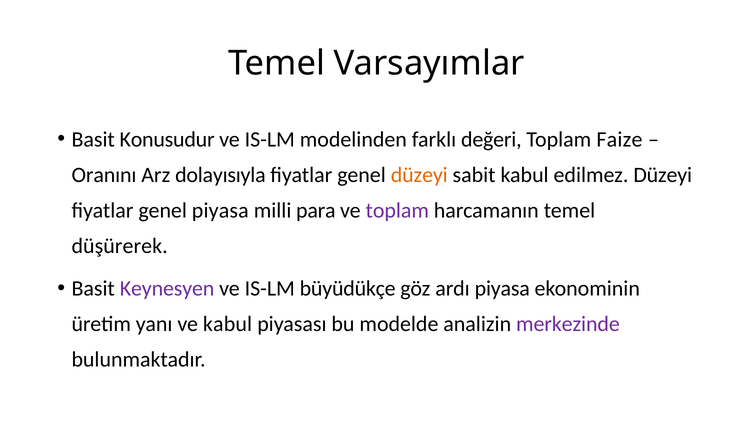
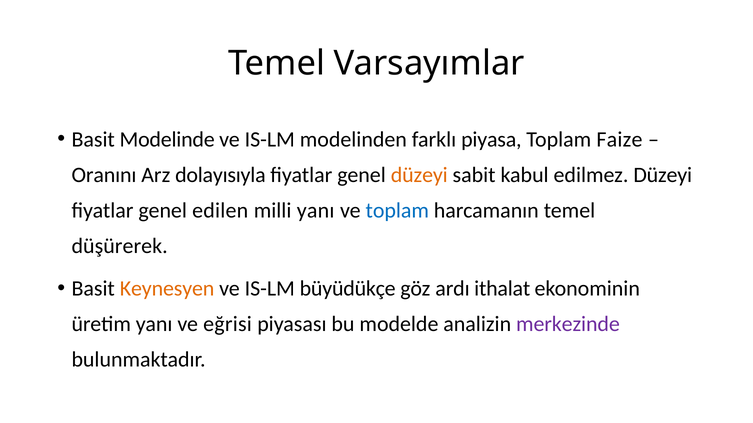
Konusudur: Konusudur -> Modelinde (167, 140)
değeri: değeri -> piyasa (491, 140)
genel piyasa: piyasa -> edilen (220, 211)
milli para: para -> yanı (316, 211)
toplam colour: purple -> blue (397, 211)
Keynesyen colour: purple -> orange (167, 289)
ardı piyasa: piyasa -> ithalat (502, 289)
ve kabul: kabul -> eğrisi (228, 325)
